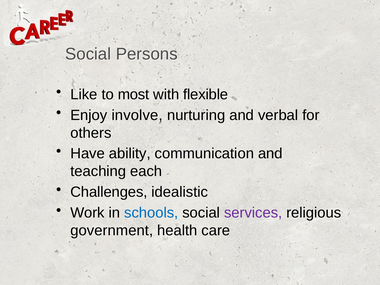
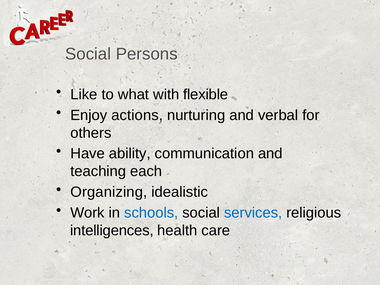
most: most -> what (133, 94)
involve: involve -> actions (137, 115)
Challenges: Challenges -> Organizing (109, 192)
services colour: purple -> blue (253, 213)
government: government -> intelligences (112, 231)
